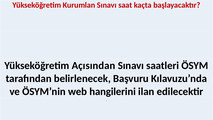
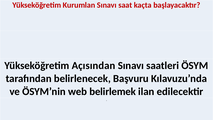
hangilerini: hangilerini -> belirlemek (113, 91)
